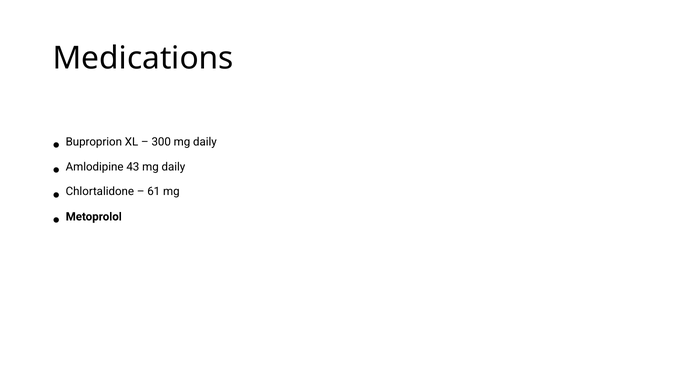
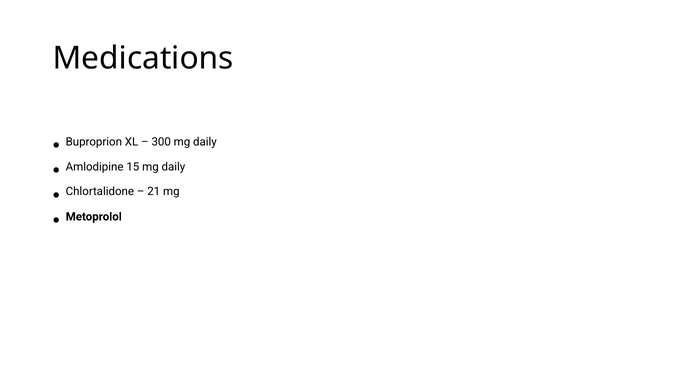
43: 43 -> 15 (133, 167)
61: 61 -> 21 (154, 192)
